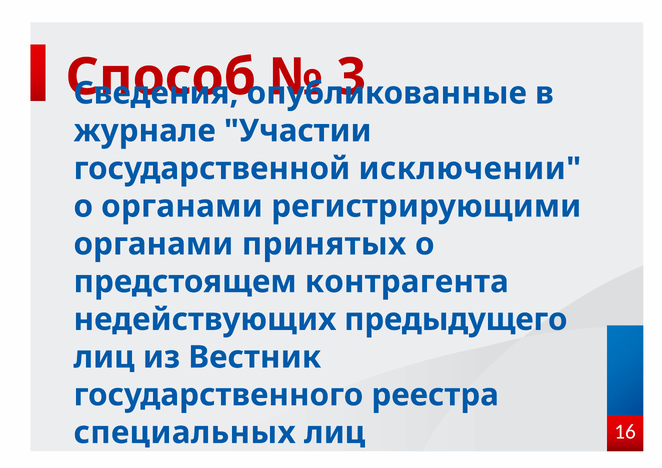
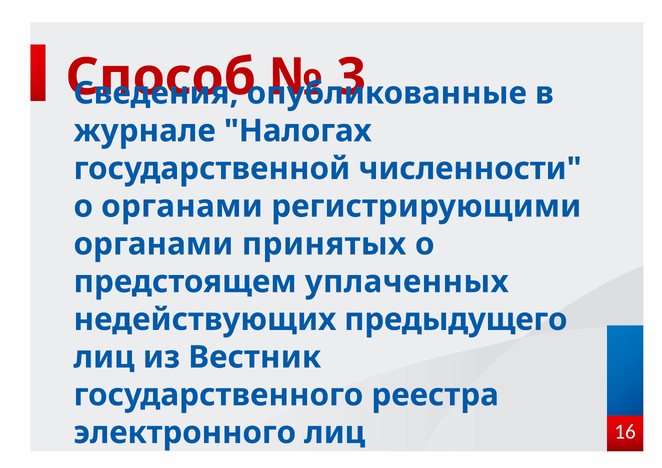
Участии: Участии -> Налогах (298, 131)
исключении: исключении -> численности (470, 169)
контрагента: контрагента -> уплаченных (407, 282)
специальных: специальных -> электронного (185, 433)
